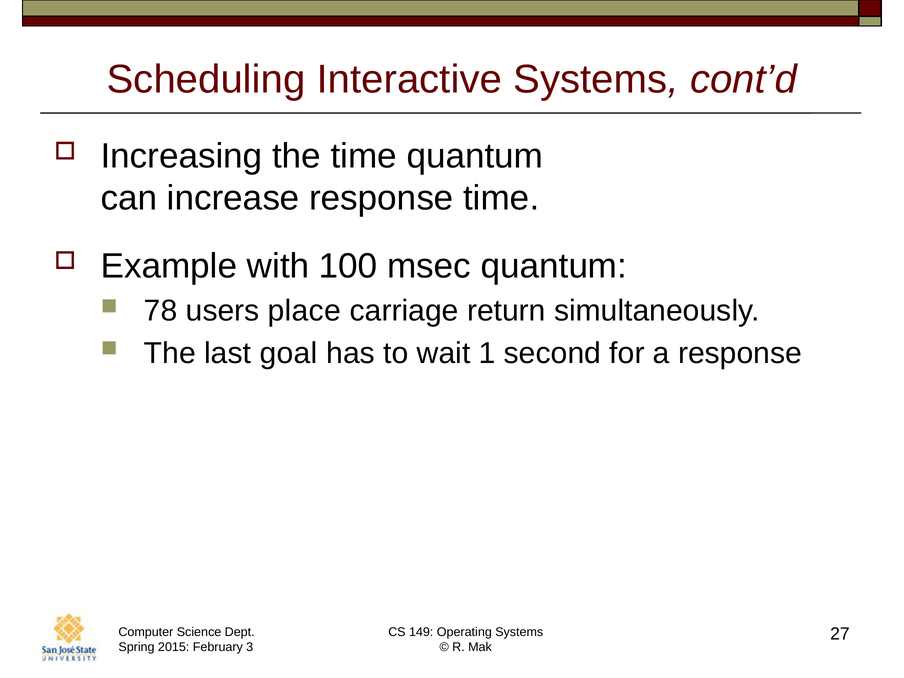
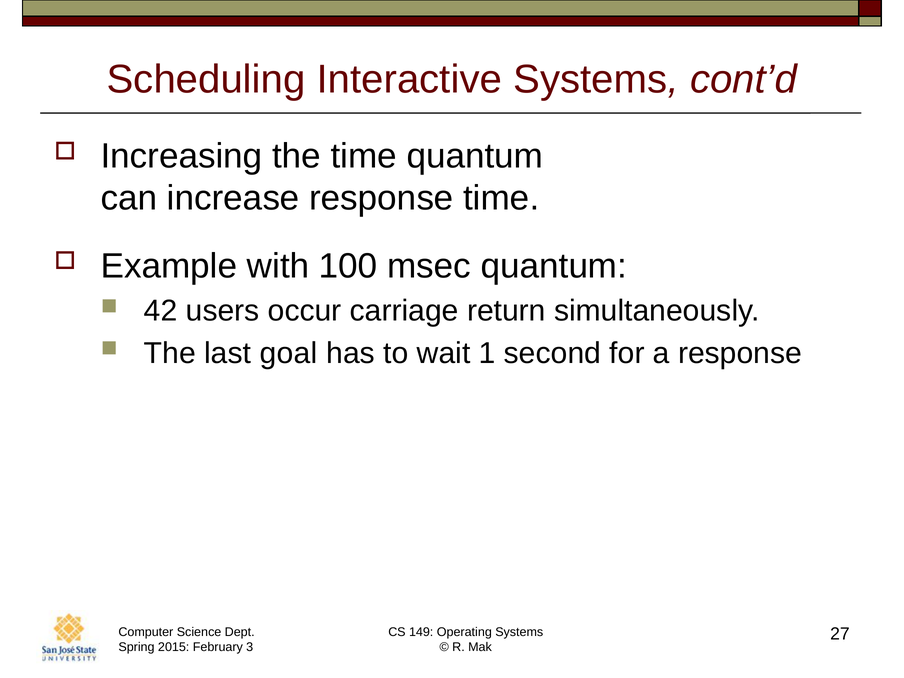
78: 78 -> 42 (161, 311)
place: place -> occur (305, 311)
